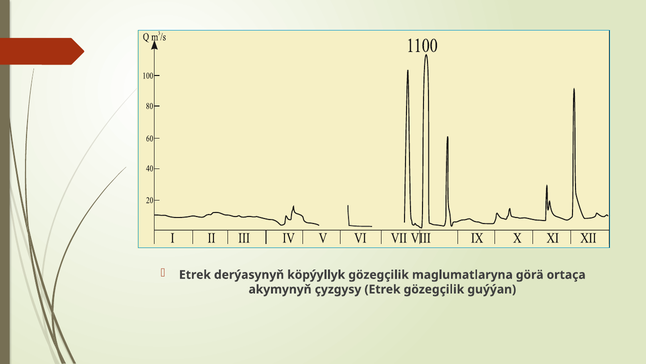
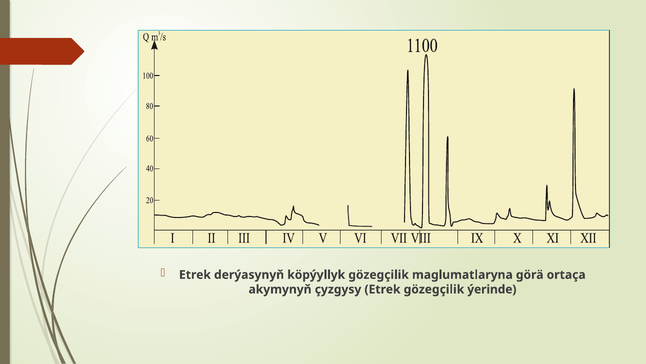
guýýan: guýýan -> ýerinde (492, 289)
